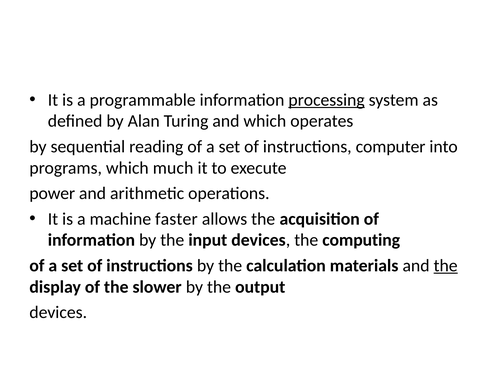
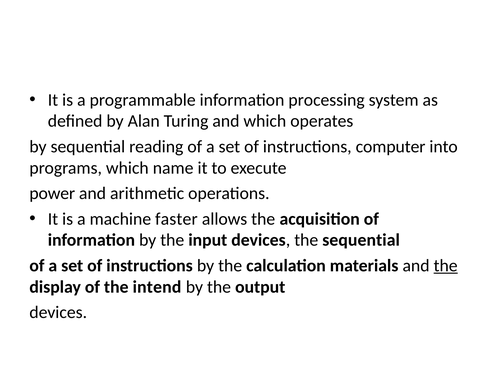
processing underline: present -> none (327, 100)
much: much -> name (173, 168)
the computing: computing -> sequential (361, 240)
slower: slower -> intend (157, 287)
